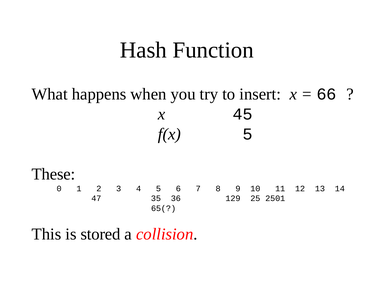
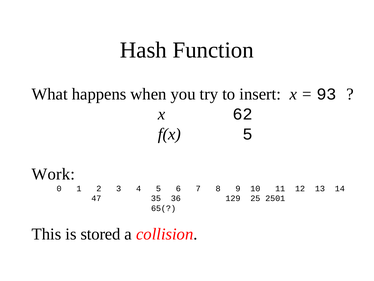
66: 66 -> 93 (326, 94)
45: 45 -> 62 (243, 114)
These: These -> Work (53, 174)
